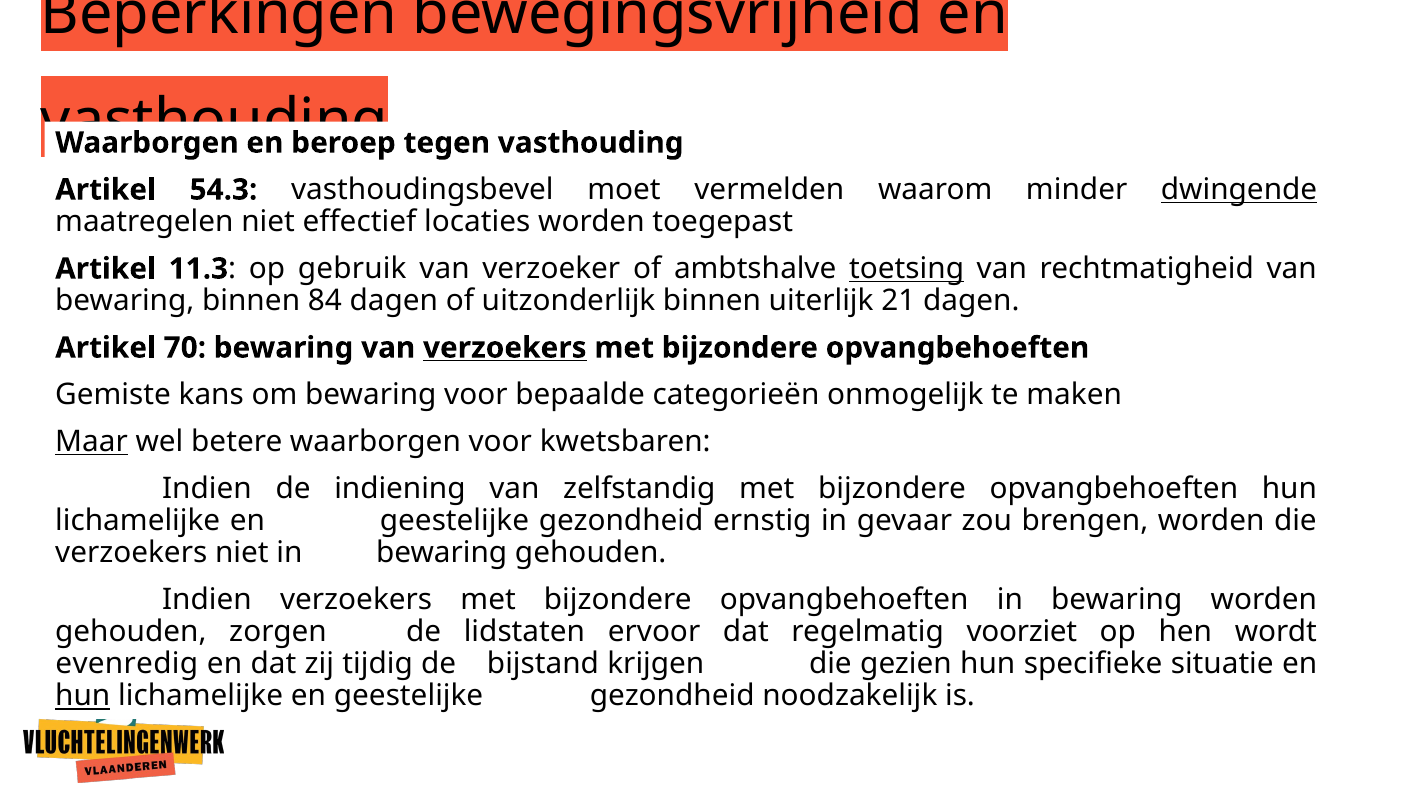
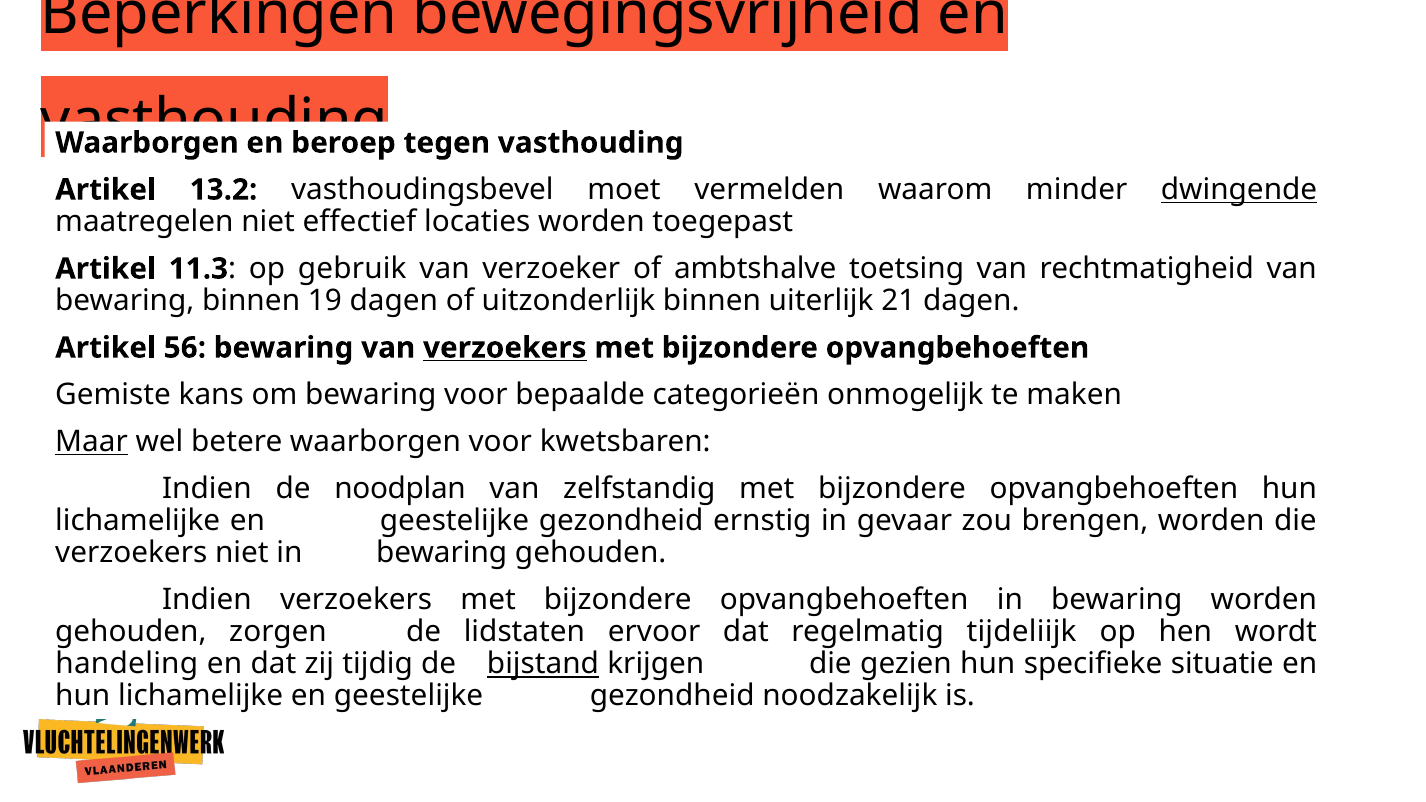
54.3: 54.3 -> 13.2 (224, 190)
toetsing underline: present -> none (907, 269)
84: 84 -> 19 (325, 301)
70: 70 -> 56 (185, 348)
indiening: indiening -> noodplan (400, 489)
voorziet: voorziet -> tijdeliijk (1022, 632)
evenredig: evenredig -> handeling (127, 664)
bijstand underline: none -> present (543, 664)
hun underline: present -> none (83, 696)
